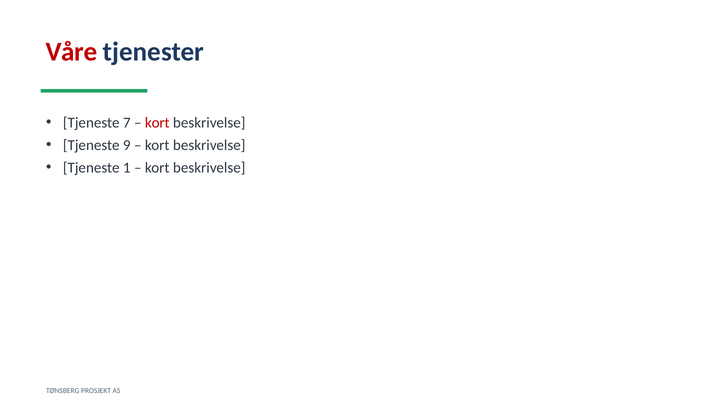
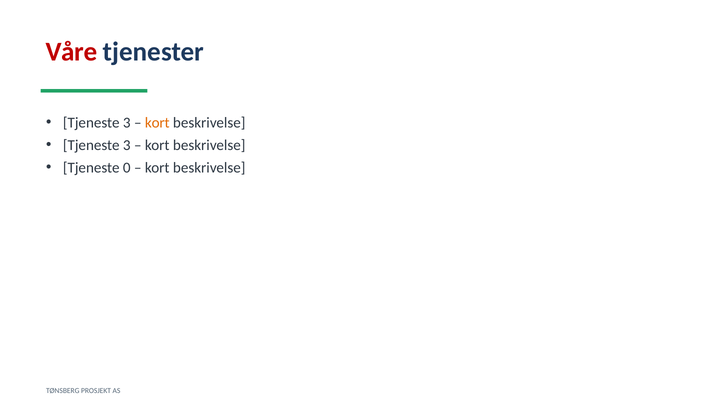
7: 7 -> 3 (127, 122)
kort colour: red -> orange (157, 122)
9: 9 -> 3 (127, 145)
1: 1 -> 0 (127, 168)
